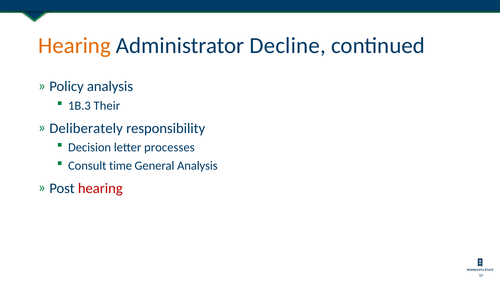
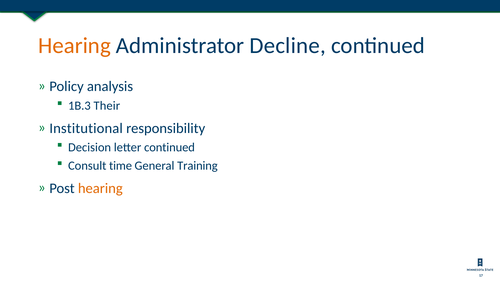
Deliberately: Deliberately -> Institutional (86, 128)
letter processes: processes -> continued (169, 148)
General Analysis: Analysis -> Training (197, 166)
hearing colour: red -> orange (100, 188)
